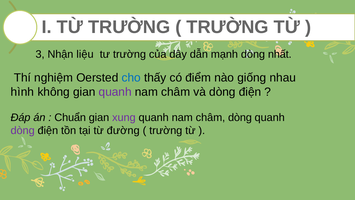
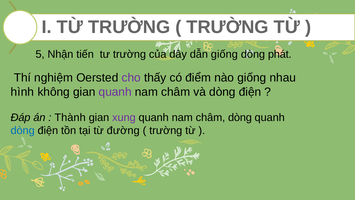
3: 3 -> 5 (40, 54)
liệu: liệu -> tiến (85, 54)
dẫn mạnh: mạnh -> giống (224, 54)
nhất: nhất -> phát (280, 54)
cho colour: blue -> purple (131, 78)
Chuẩn: Chuẩn -> Thành (70, 117)
dòng colour: purple -> blue (23, 130)
